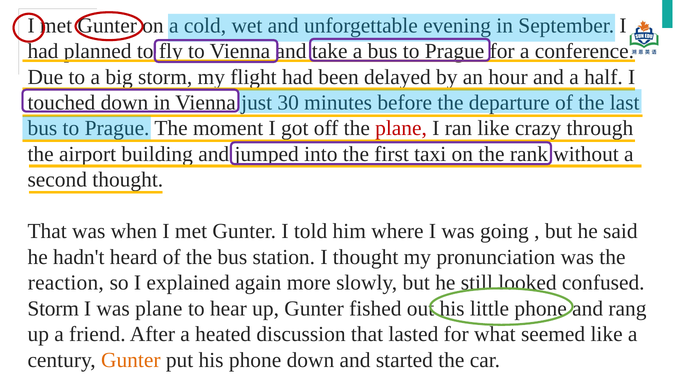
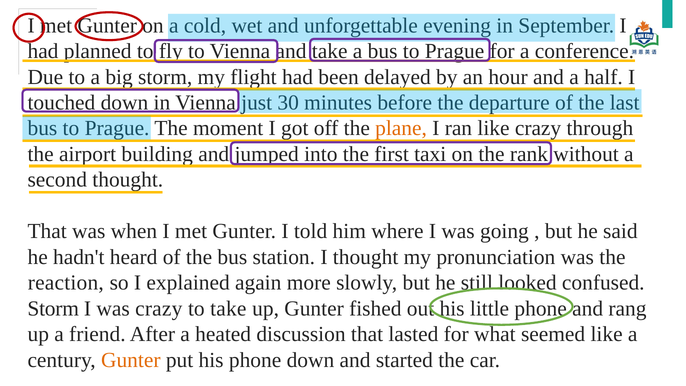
plane colour: red -> orange (401, 128)
was plane: plane -> crazy (159, 308)
to hear: hear -> take (228, 308)
